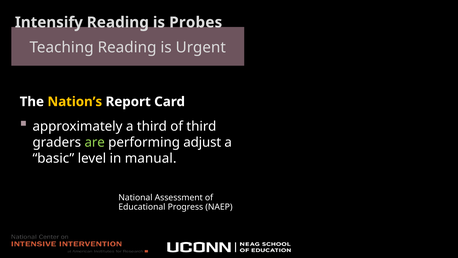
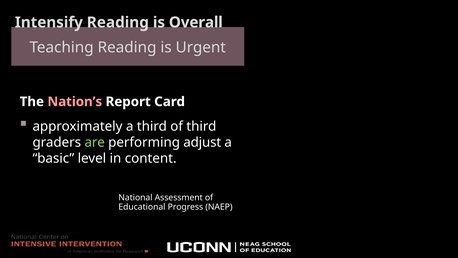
Probes: Probes -> Overall (196, 22)
Nation’s colour: yellow -> pink (75, 102)
manual: manual -> content (151, 158)
